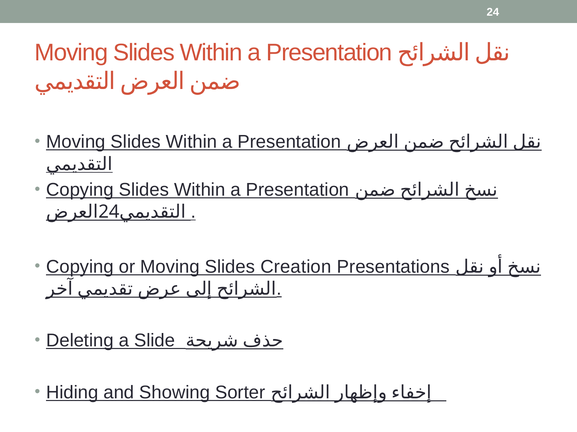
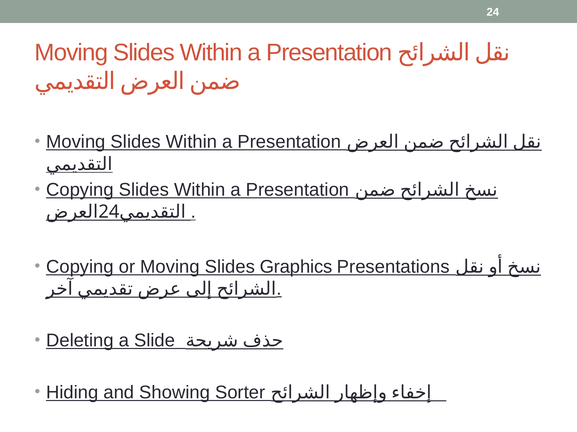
Creation: Creation -> Graphics (296, 267)
